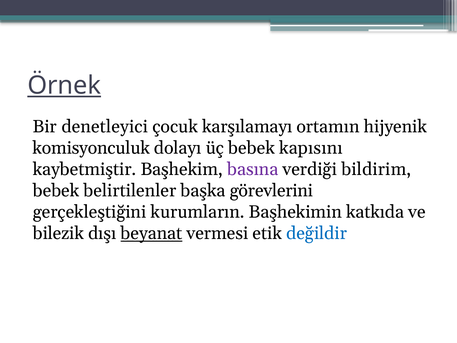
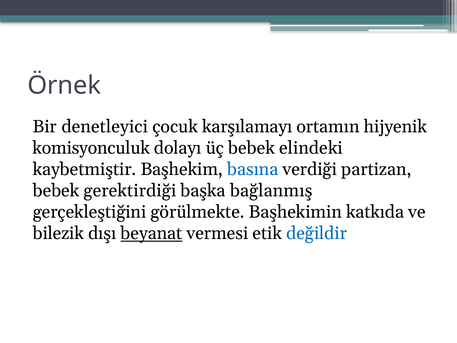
Örnek underline: present -> none (64, 86)
kapısını: kapısını -> elindeki (311, 148)
basına colour: purple -> blue (253, 169)
bildirim: bildirim -> partizan (376, 169)
belirtilenler: belirtilenler -> gerektirdiği (130, 191)
görevlerini: görevlerini -> bağlanmış (271, 191)
kurumların: kurumların -> görülmekte (198, 212)
